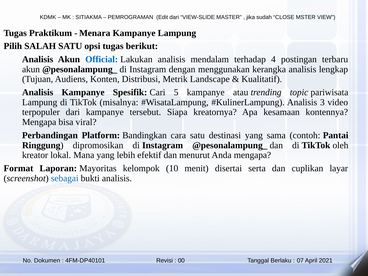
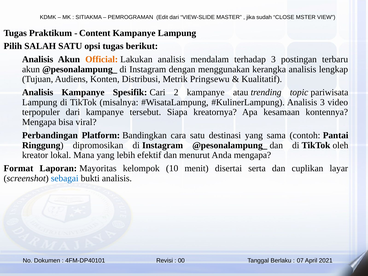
Menara: Menara -> Content (95, 33)
Official colour: blue -> orange (102, 59)
terhadap 4: 4 -> 3 (273, 59)
Landscape: Landscape -> Pringsewu (210, 79)
5: 5 -> 2 (176, 92)
